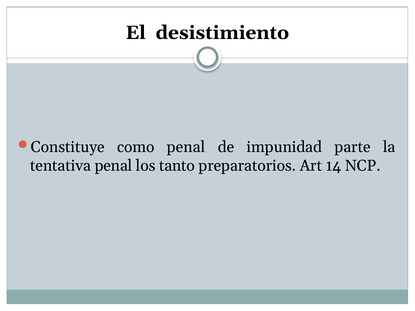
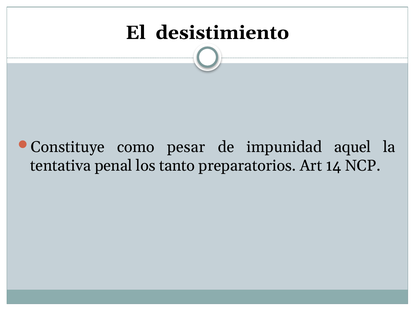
como penal: penal -> pesar (186, 147)
parte: parte -> aquel (353, 147)
